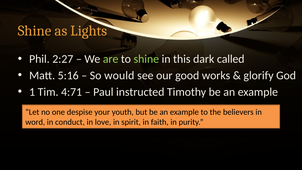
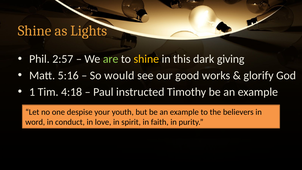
2:27: 2:27 -> 2:57 (63, 59)
shine colour: light green -> yellow (146, 59)
called: called -> giving (231, 59)
4:71: 4:71 -> 4:18 (72, 92)
